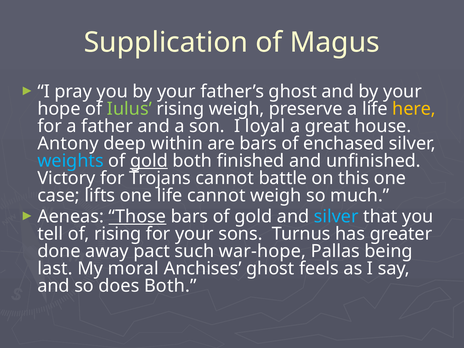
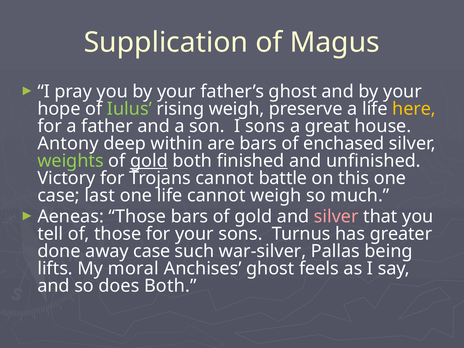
I loyal: loyal -> sons (265, 126)
weights colour: light blue -> light green (71, 161)
lifts: lifts -> last (100, 195)
Those underline: present -> none (137, 216)
silver colour: light blue -> pink (336, 216)
of rising: rising -> those (118, 234)
away pact: pact -> case (152, 251)
war-hope: war-hope -> war-silver (263, 251)
last: last -> lifts (55, 268)
